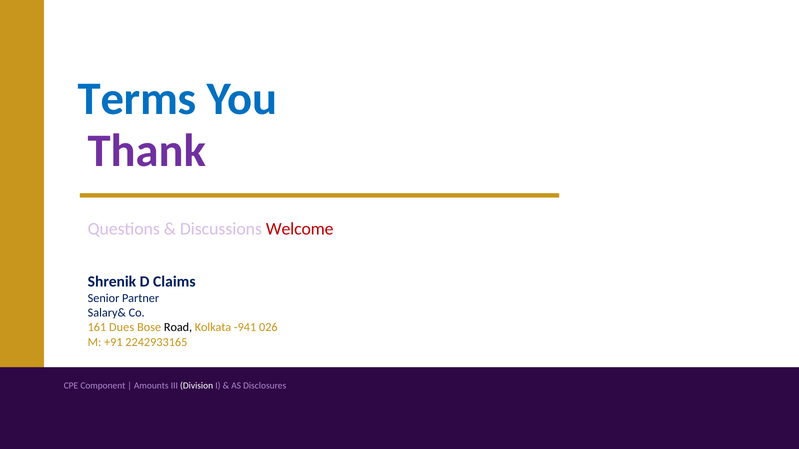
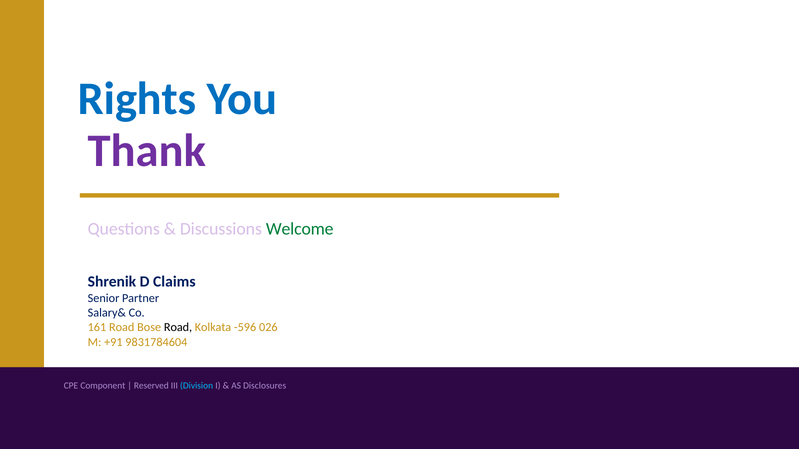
Terms: Terms -> Rights (137, 99)
Welcome colour: red -> green (300, 229)
161 Dues: Dues -> Road (122, 328)
-941: -941 -> -596 (245, 328)
2242933165: 2242933165 -> 9831784604 (156, 342)
Amounts: Amounts -> Reserved (151, 386)
Division colour: white -> light blue (197, 386)
